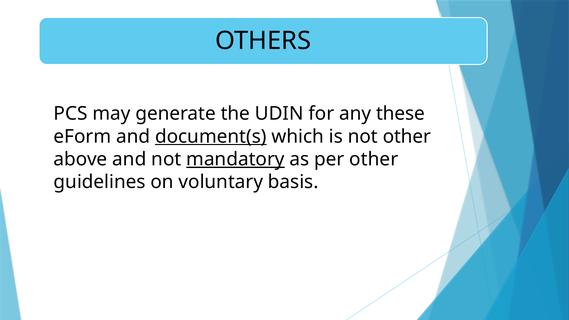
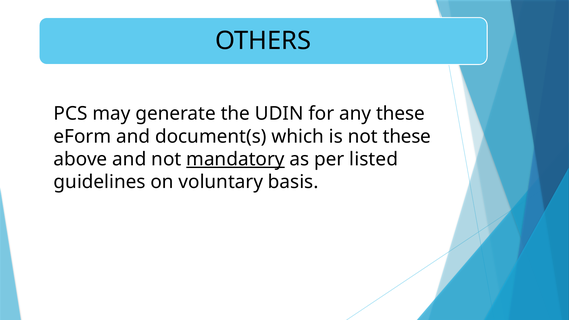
document(s underline: present -> none (211, 136)
not other: other -> these (407, 136)
per other: other -> listed (374, 159)
